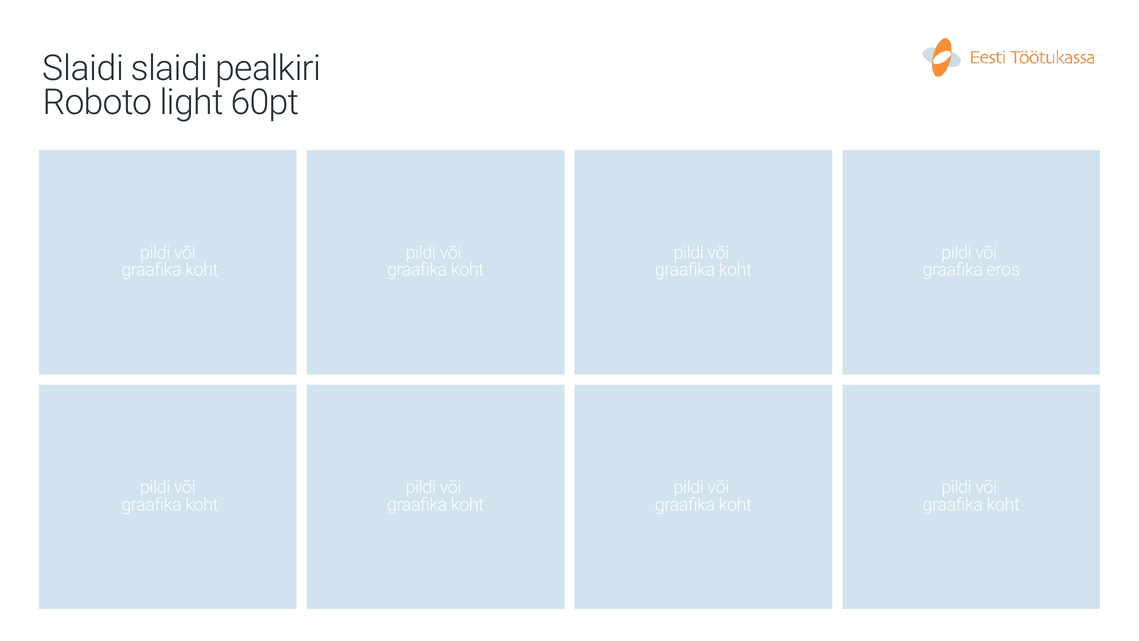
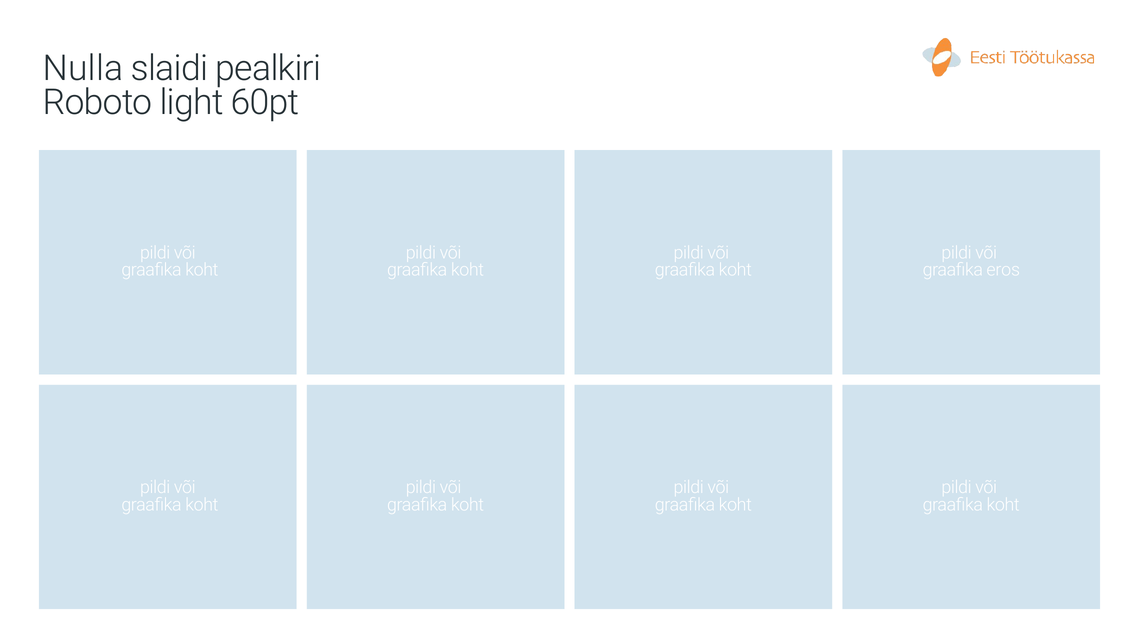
Slaidi: Slaidi -> Nulla (83, 68)
